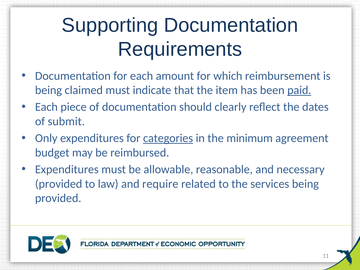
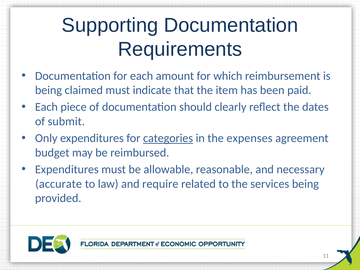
paid underline: present -> none (299, 90)
minimum: minimum -> expenses (250, 138)
provided: provided -> accurate (59, 184)
